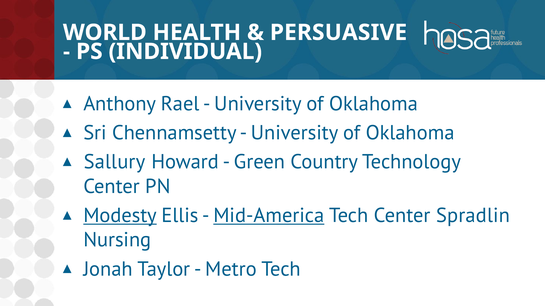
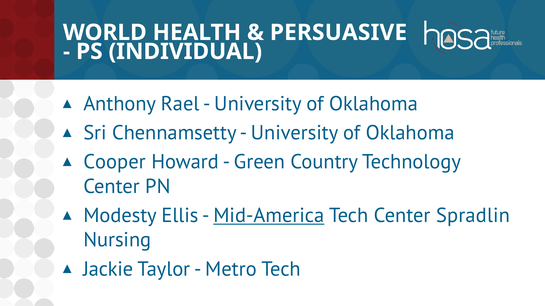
Sallury: Sallury -> Cooper (115, 162)
Modesty underline: present -> none (120, 216)
Jonah: Jonah -> Jackie (108, 269)
